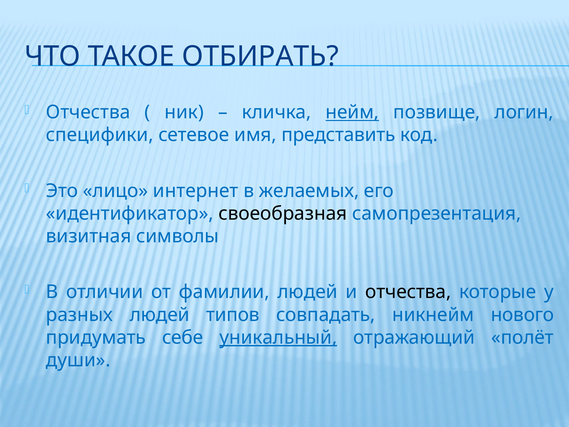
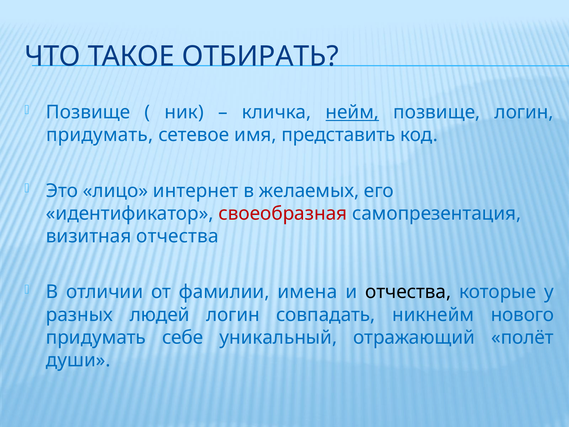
Отчества: Отчества -> Позвище (88, 112)
специфики: специфики -> придумать (100, 135)
своеобразная colour: black -> red (283, 213)
визитная символы: символы -> отчества (178, 236)
фамилии людей: людей -> имена (307, 292)
людей типов: типов -> логин (233, 315)
уникальный underline: present -> none (278, 337)
